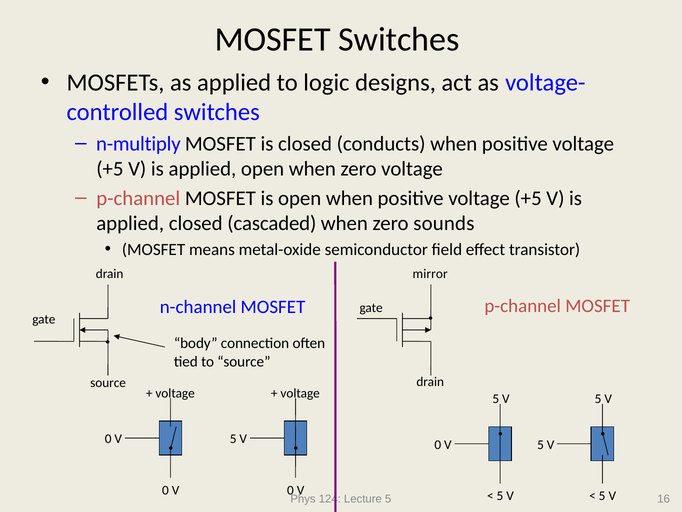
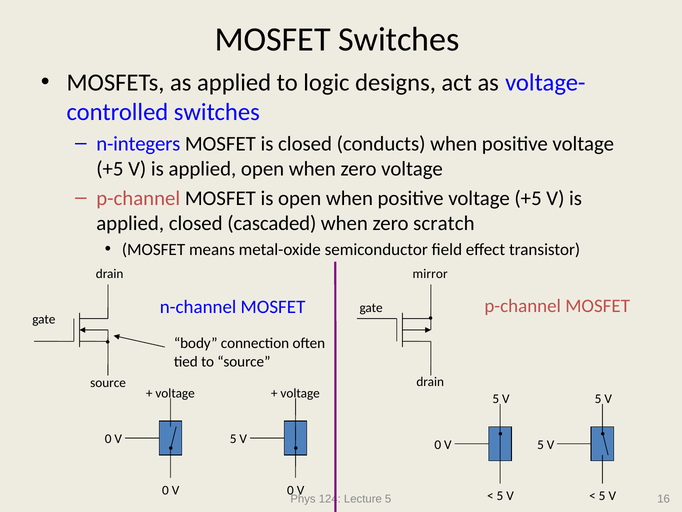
n-multiply: n-multiply -> n-integers (138, 143)
sounds: sounds -> scratch (444, 223)
